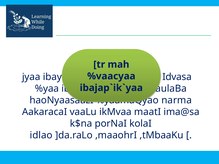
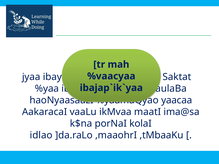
Idvasa: Idvasa -> Saktat (177, 77)
narma: narma -> yaacaa (177, 100)
